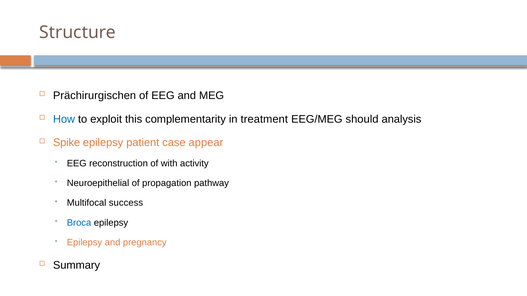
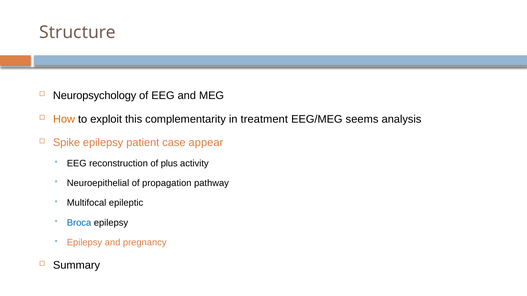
Prächirurgischen: Prächirurgischen -> Neuropsychology (95, 96)
How colour: blue -> orange (64, 119)
should: should -> seems (362, 119)
with: with -> plus (169, 164)
success: success -> epileptic (126, 203)
